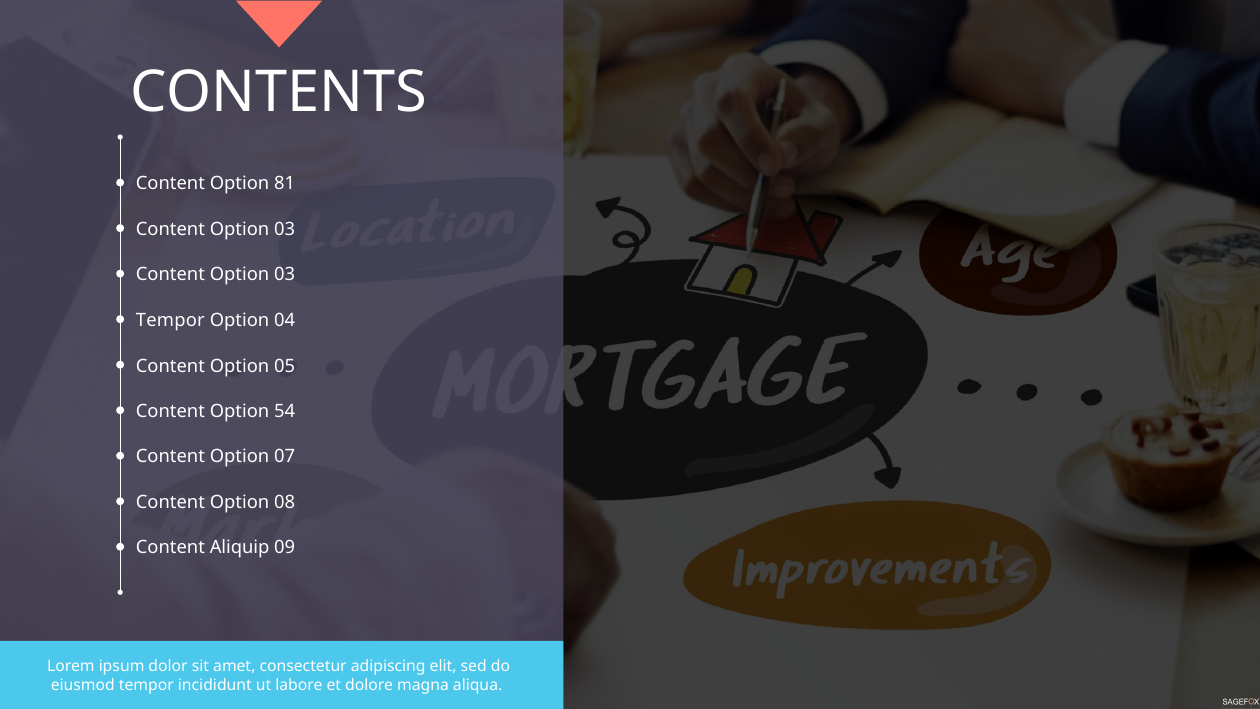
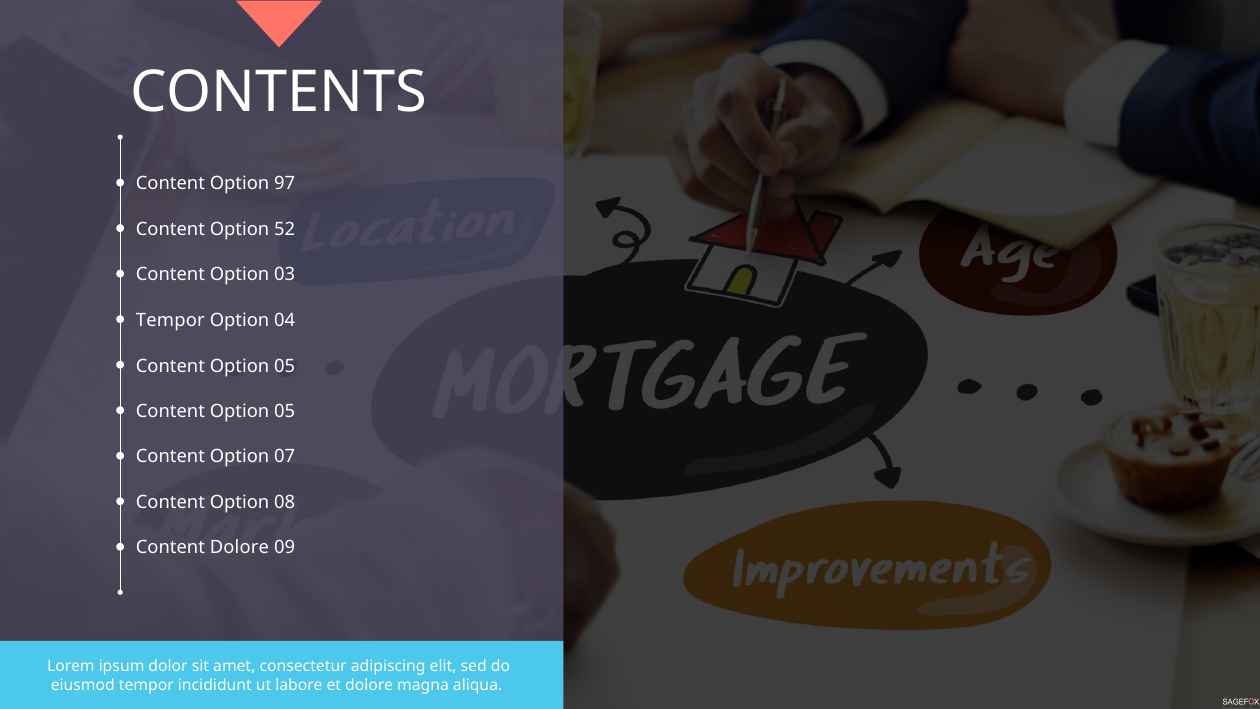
81: 81 -> 97 (285, 184)
03: 03 -> 52 (285, 229)
54: 54 -> 05 (285, 411)
Content Aliquip: Aliquip -> Dolore (239, 548)
